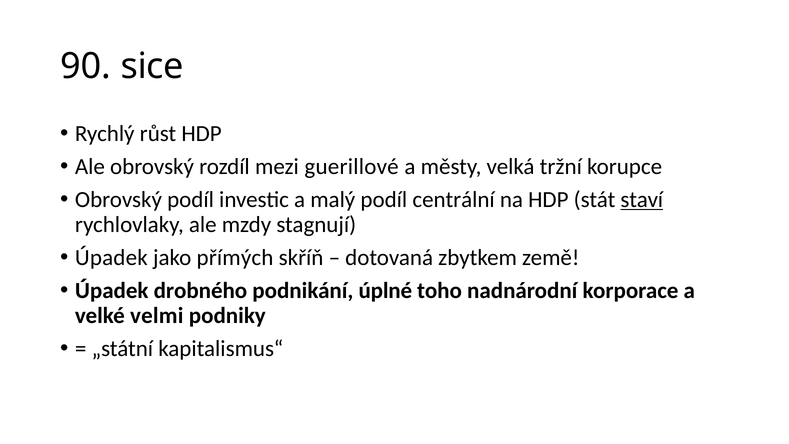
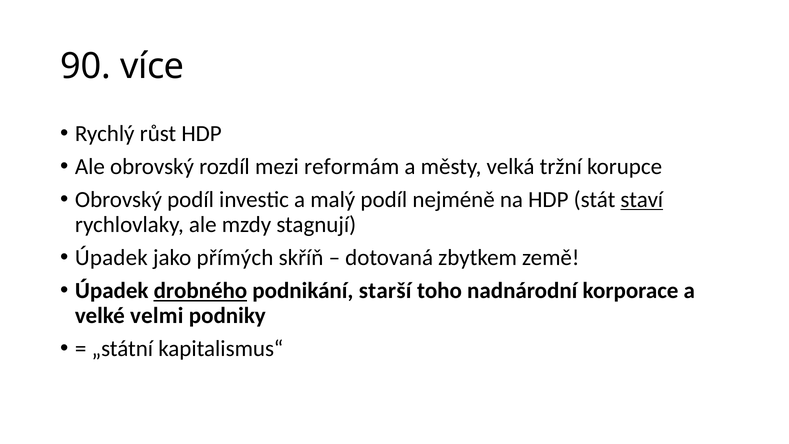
sice: sice -> více (152, 66)
guerillové: guerillové -> reformám (352, 166)
centrální: centrální -> nejméně (454, 200)
drobného underline: none -> present (200, 291)
úplné: úplné -> starší (385, 291)
